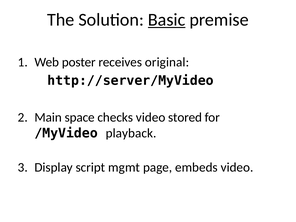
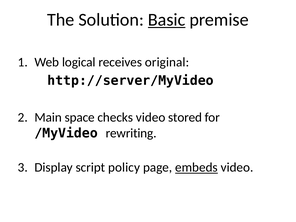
poster: poster -> logical (79, 62)
playback: playback -> rewriting (131, 133)
mgmt: mgmt -> policy (124, 167)
embeds underline: none -> present (196, 167)
